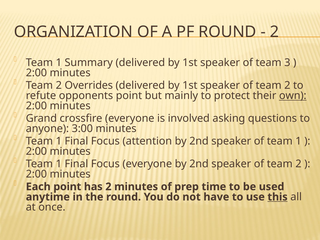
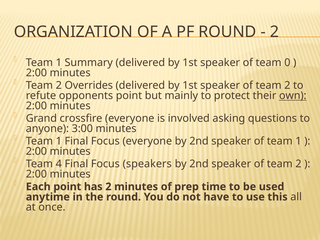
3: 3 -> 0 (287, 63)
Focus attention: attention -> everyone (147, 141)
1: 1 -> 4 (59, 164)
Focus everyone: everyone -> speakers (147, 164)
this underline: present -> none (278, 197)
